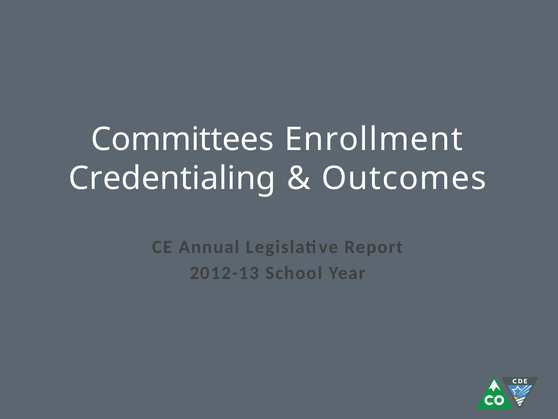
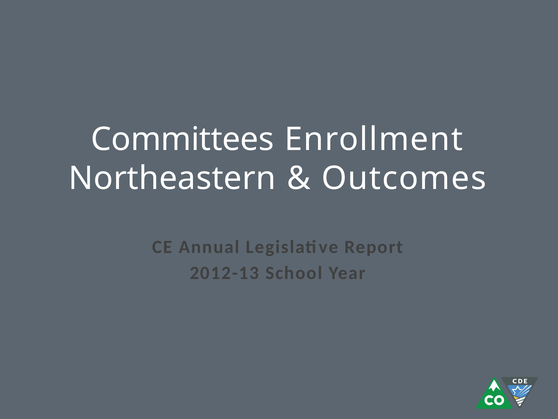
Credentialing: Credentialing -> Northeastern (172, 178)
